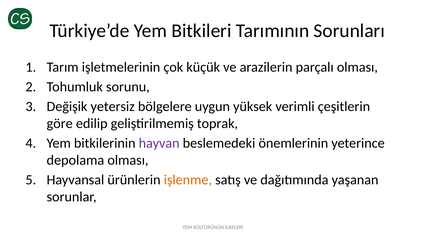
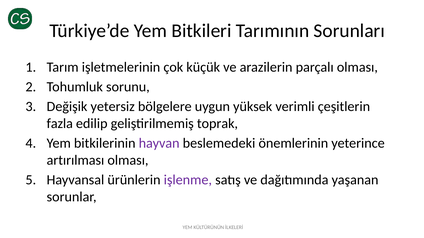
göre: göre -> fazla (60, 124)
depolama: depolama -> artırılması (75, 161)
işlenme colour: orange -> purple (188, 180)
